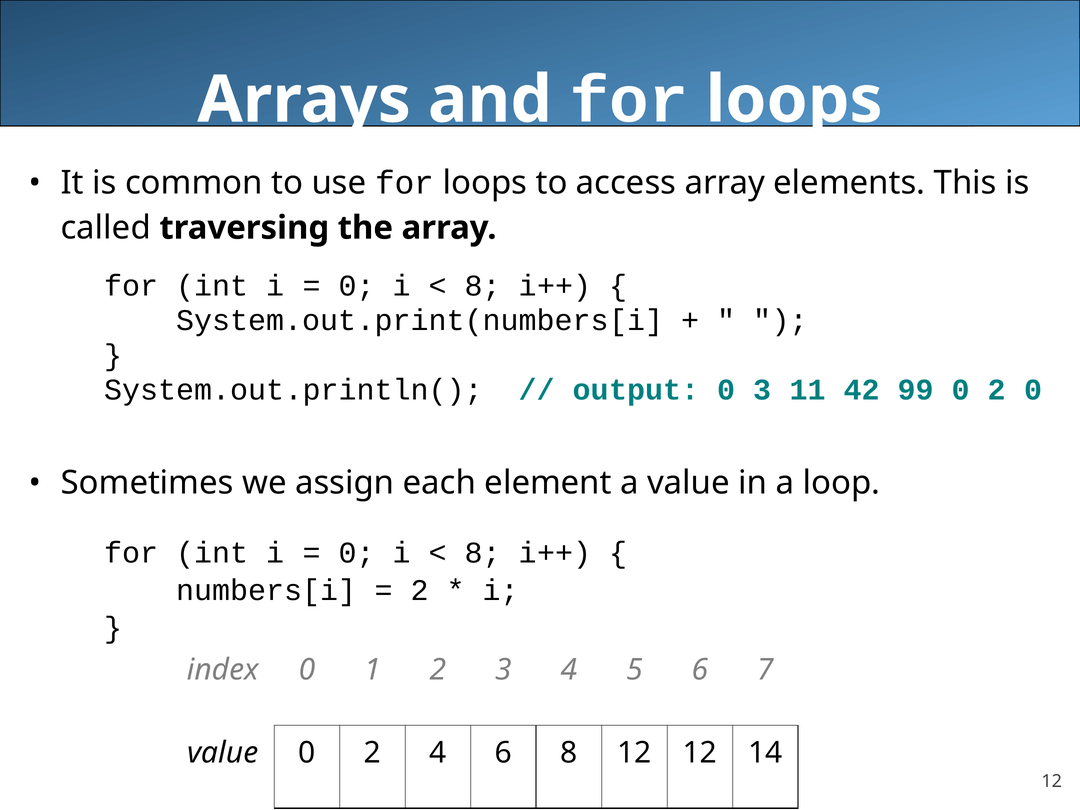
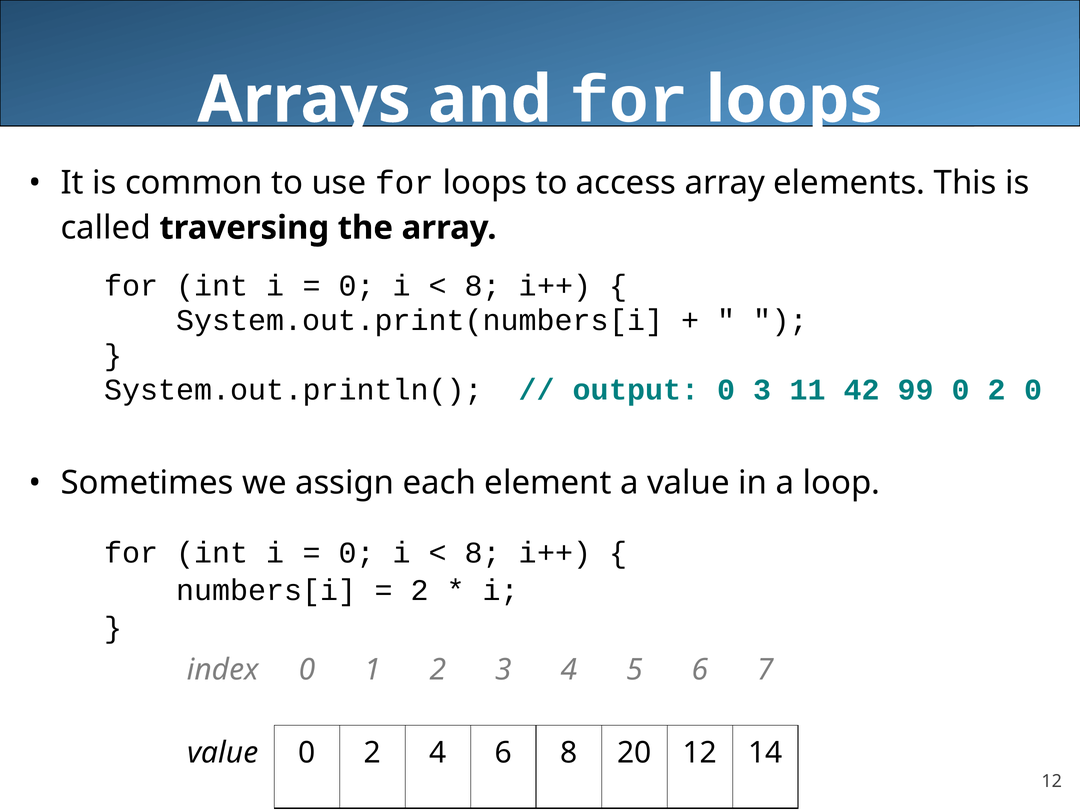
8 12: 12 -> 20 (634, 753)
